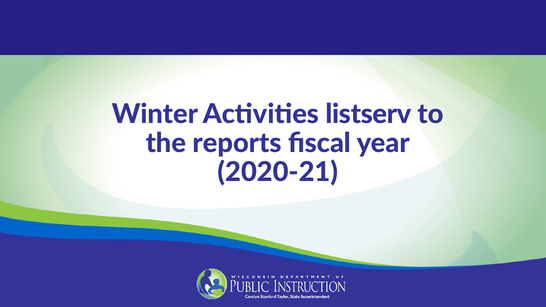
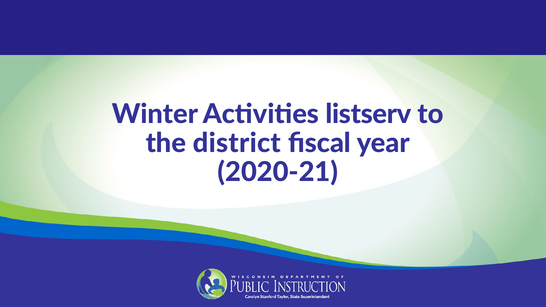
reports: reports -> district (237, 143)
